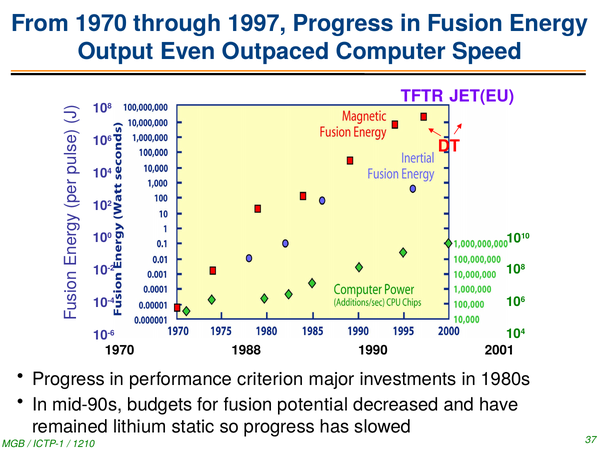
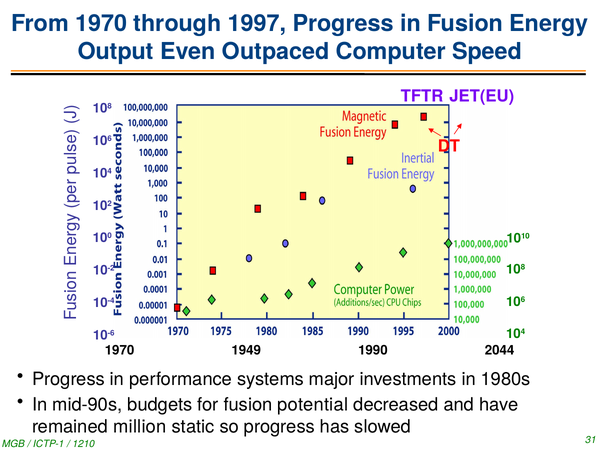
1988: 1988 -> 1949 (246, 350)
2001: 2001 -> 2044 (500, 350)
criterion: criterion -> systems (271, 379)
lithium: lithium -> million (140, 427)
37: 37 -> 31 (591, 440)
